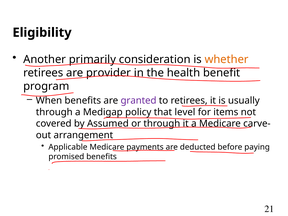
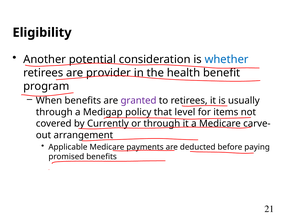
primarily: primarily -> potential (92, 59)
whether colour: orange -> blue (227, 59)
Assumed: Assumed -> Currently (108, 124)
